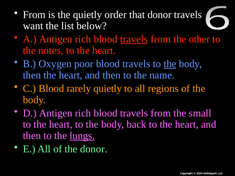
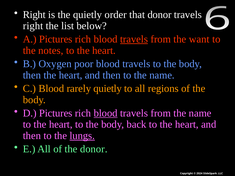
From: From -> Right (34, 15)
want: want -> right (33, 26)
A Antigen: Antigen -> Pictures (56, 39)
other: other -> want (199, 39)
the underline: present -> none (170, 64)
D Antigen: Antigen -> Pictures (56, 113)
blood underline: none -> present (106, 113)
from the small: small -> name (200, 113)
